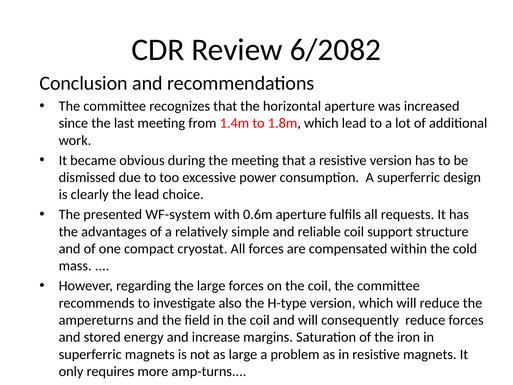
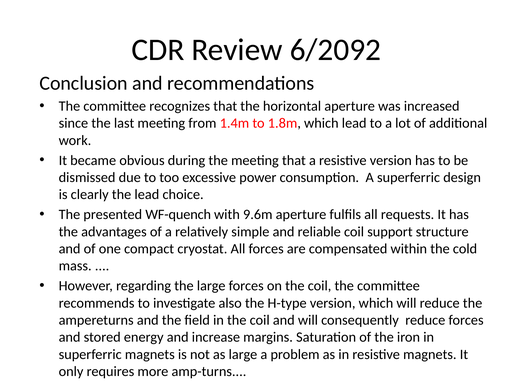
6/2082: 6/2082 -> 6/2092 (335, 50)
WF-system: WF-system -> WF-quench (178, 214)
0.6m: 0.6m -> 9.6m (258, 214)
